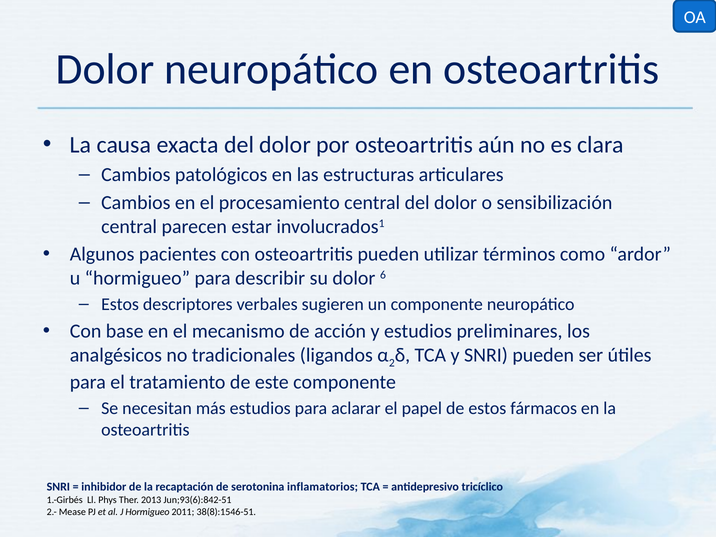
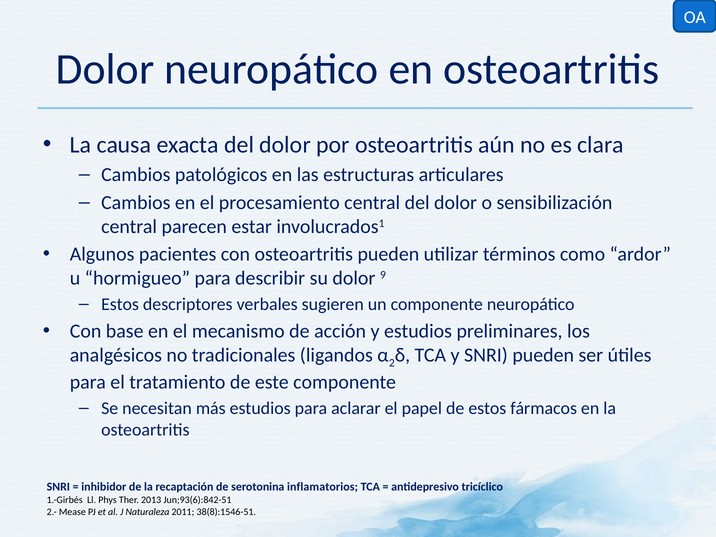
6: 6 -> 9 (383, 275)
J Hormigueo: Hormigueo -> Naturaleza (148, 512)
